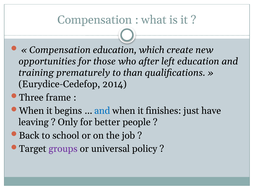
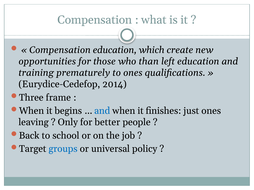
after: after -> than (149, 61)
to than: than -> ones (133, 73)
just have: have -> ones (211, 111)
groups colour: purple -> blue (63, 149)
